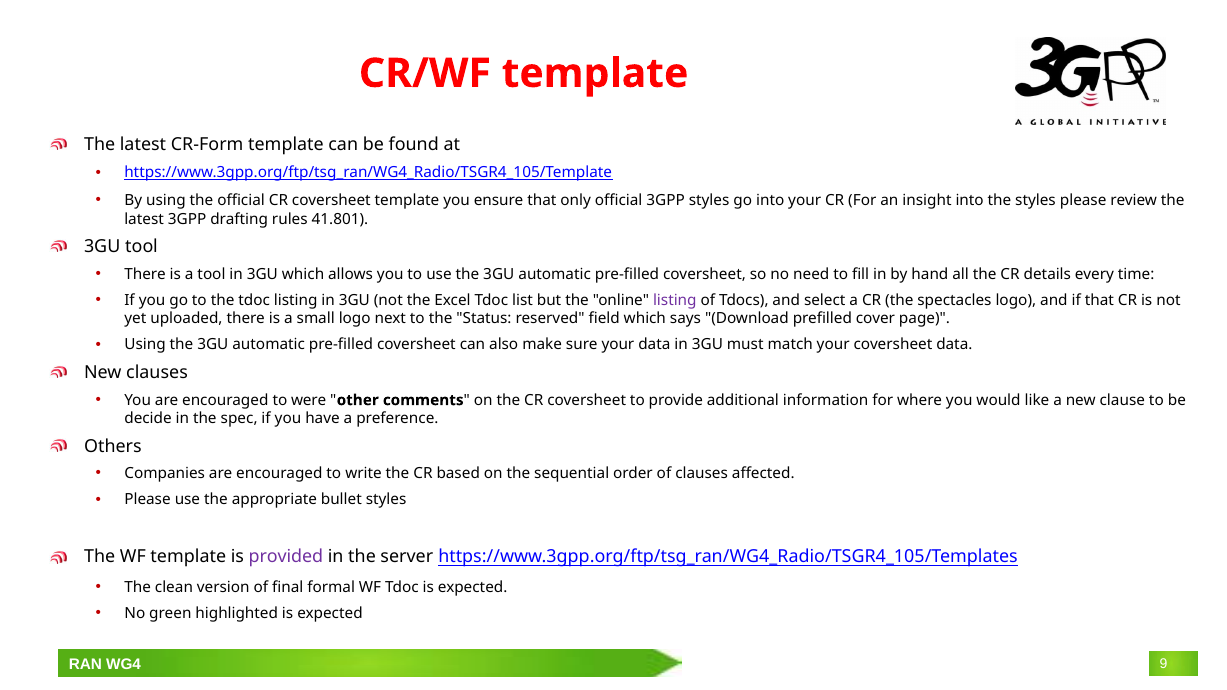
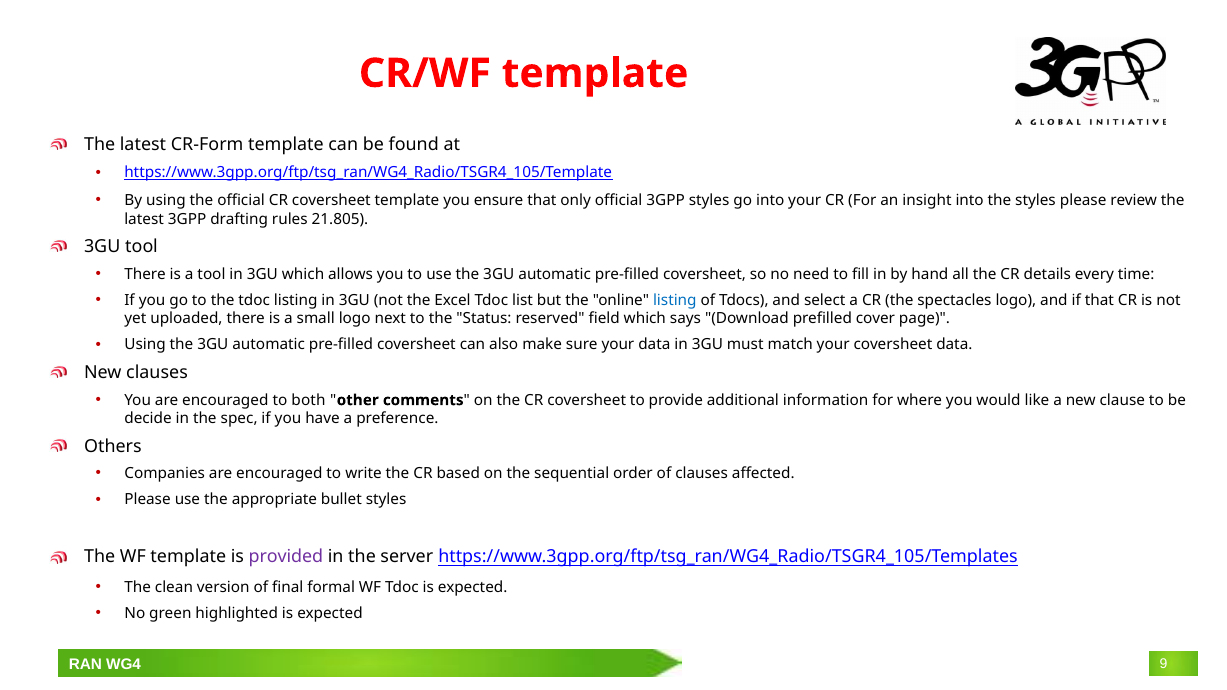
41.801: 41.801 -> 21.805 (340, 219)
listing colour: purple -> blue (675, 300)
were: were -> both (309, 400)
